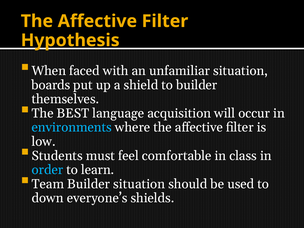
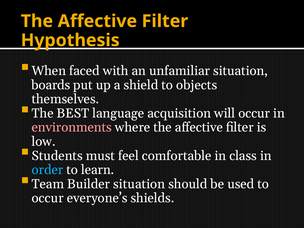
to builder: builder -> objects (197, 85)
environments colour: light blue -> pink (72, 127)
down: down -> occur (48, 198)
